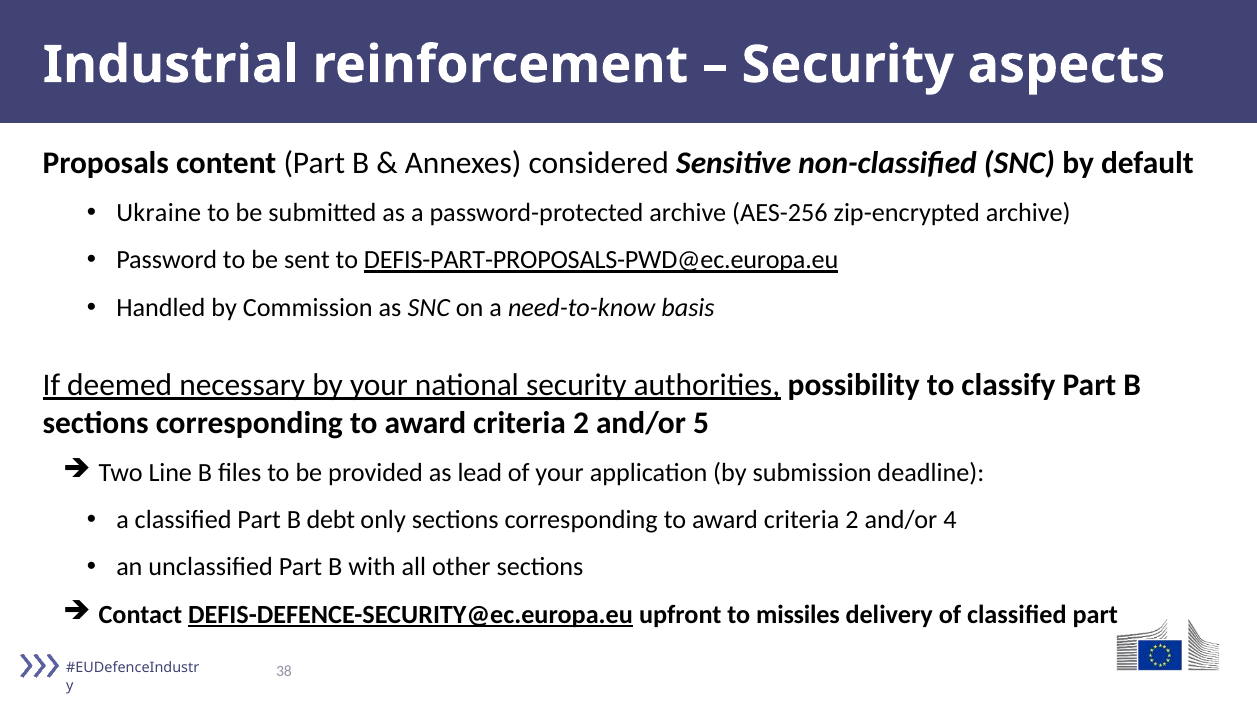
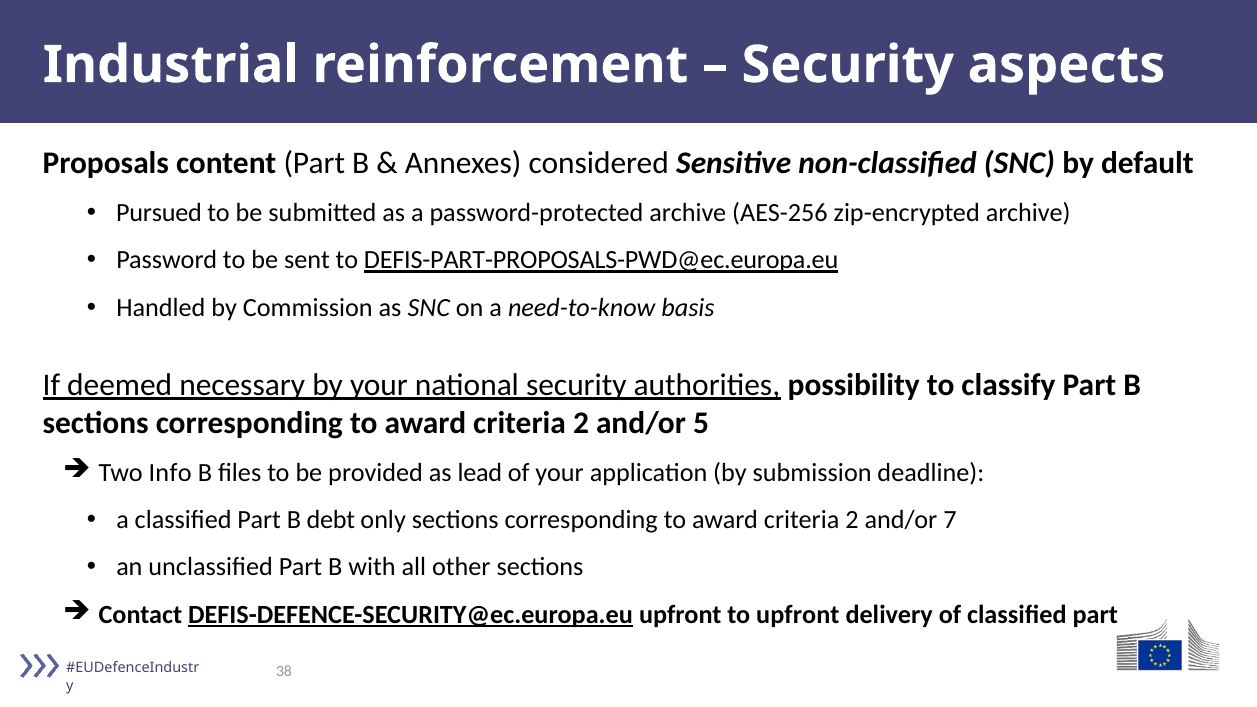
Ukraine: Ukraine -> Pursued (159, 213)
Line: Line -> Info (170, 473)
4: 4 -> 7 (950, 520)
to missiles: missiles -> upfront (798, 615)
